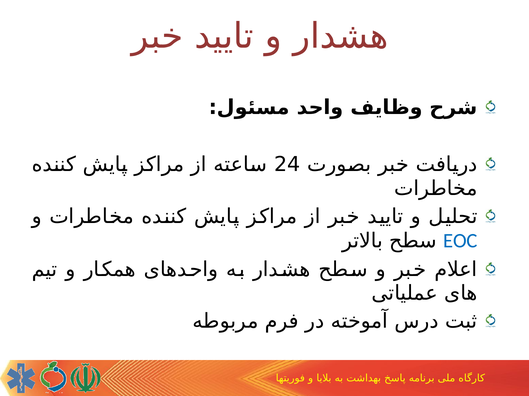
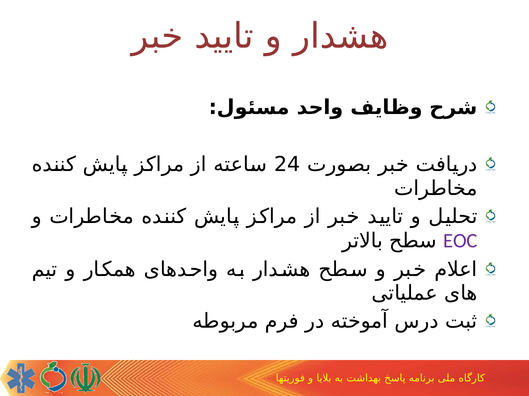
EOC colour: blue -> purple (460, 241)
